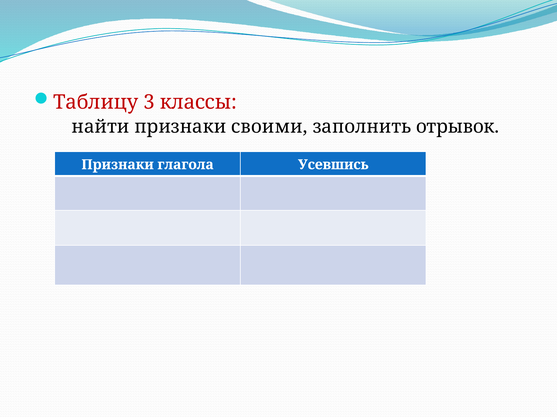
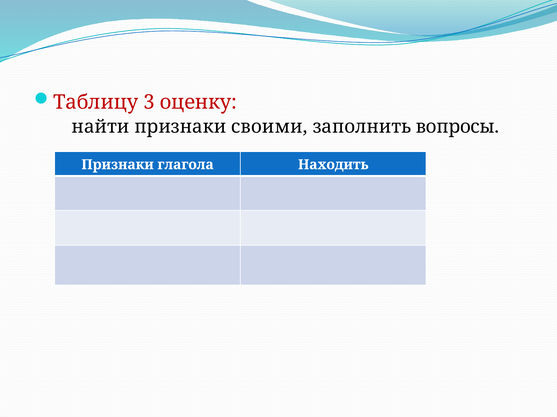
классы: классы -> оценку (198, 102)
отрывок: отрывок -> вопросы (458, 127)
Усевшись: Усевшись -> Находить (333, 165)
